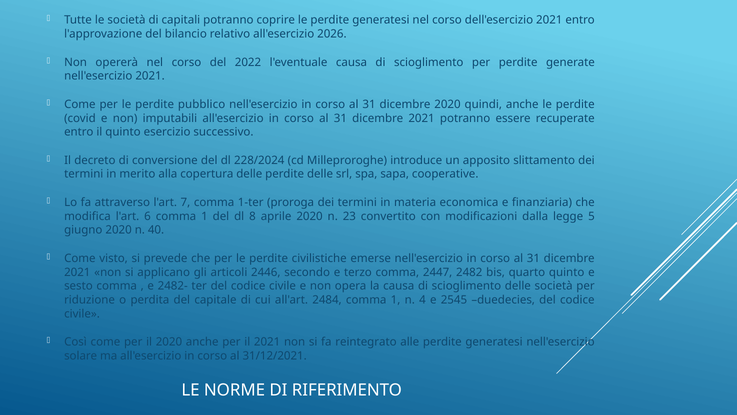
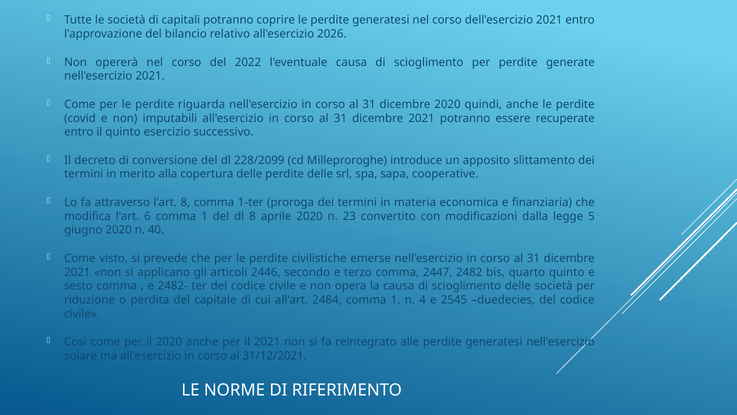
pubblico: pubblico -> riguarda (202, 104)
228/2024: 228/2024 -> 228/2099 (259, 160)
l'art 7: 7 -> 8 (185, 202)
